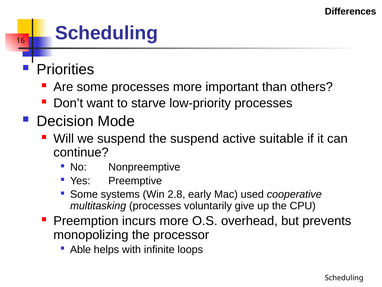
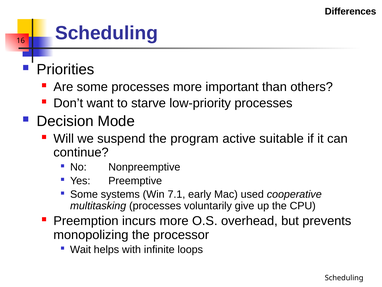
the suspend: suspend -> program (194, 138)
2.8: 2.8 -> 7.1 (176, 194)
Able: Able -> Wait (81, 249)
